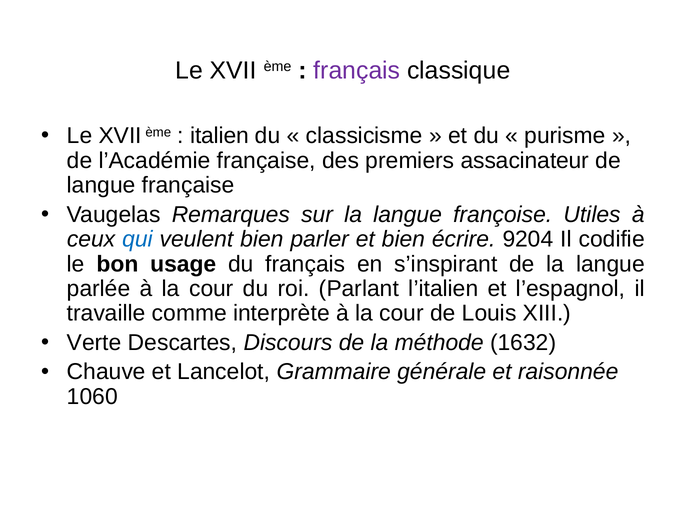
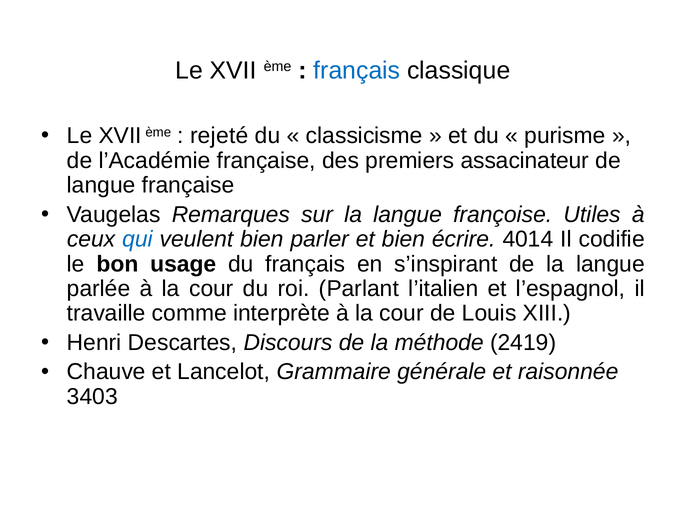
français colour: purple -> blue (357, 70)
italien: italien -> rejeté (219, 136)
9204: 9204 -> 4014 (528, 239)
Verte: Verte -> Henri (94, 342)
1632: 1632 -> 2419 (523, 342)
1060: 1060 -> 3403 (92, 396)
